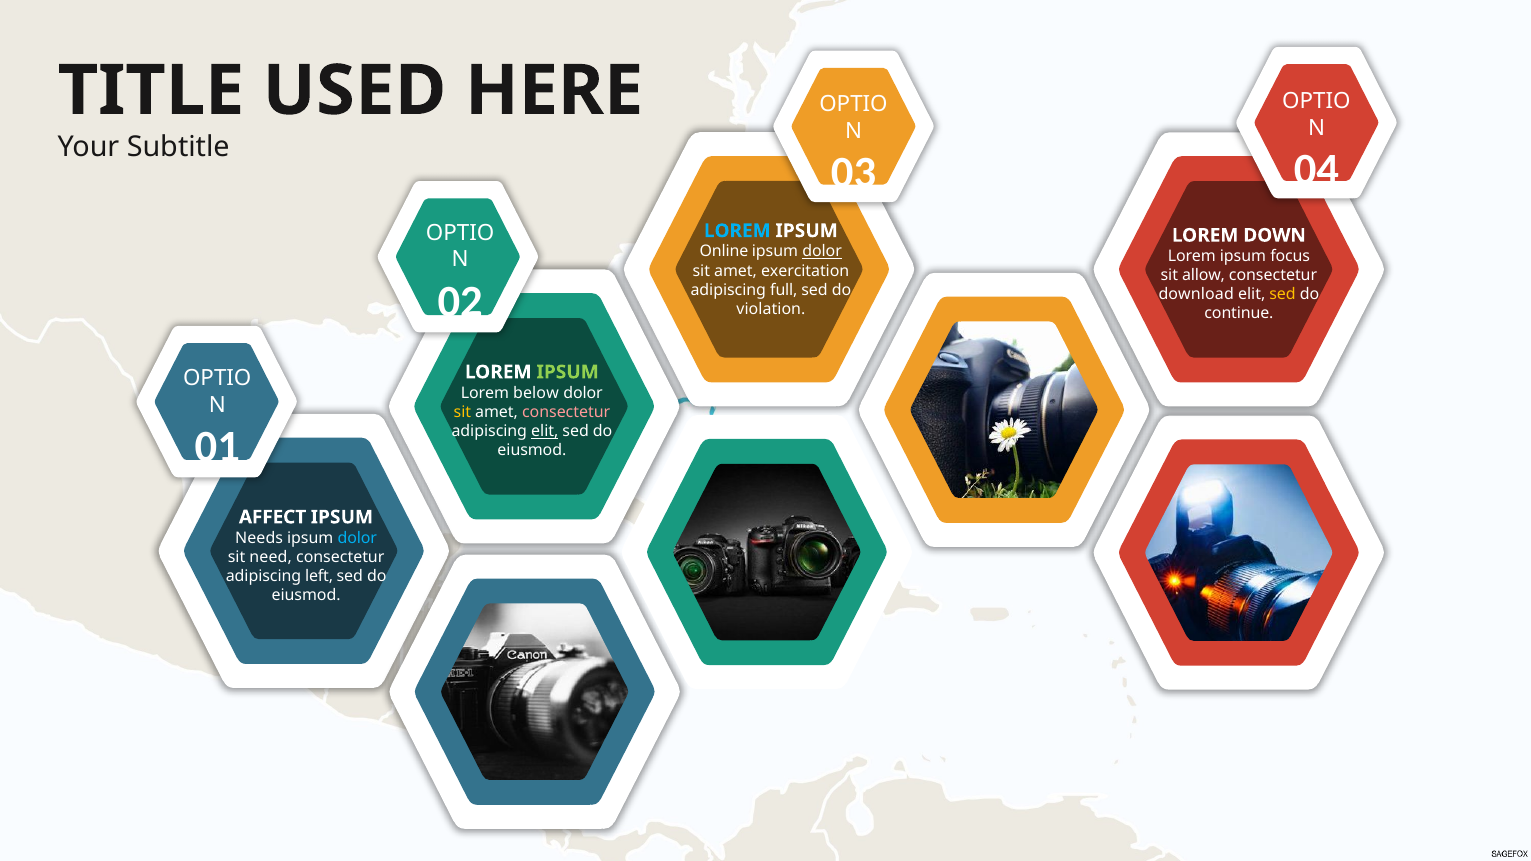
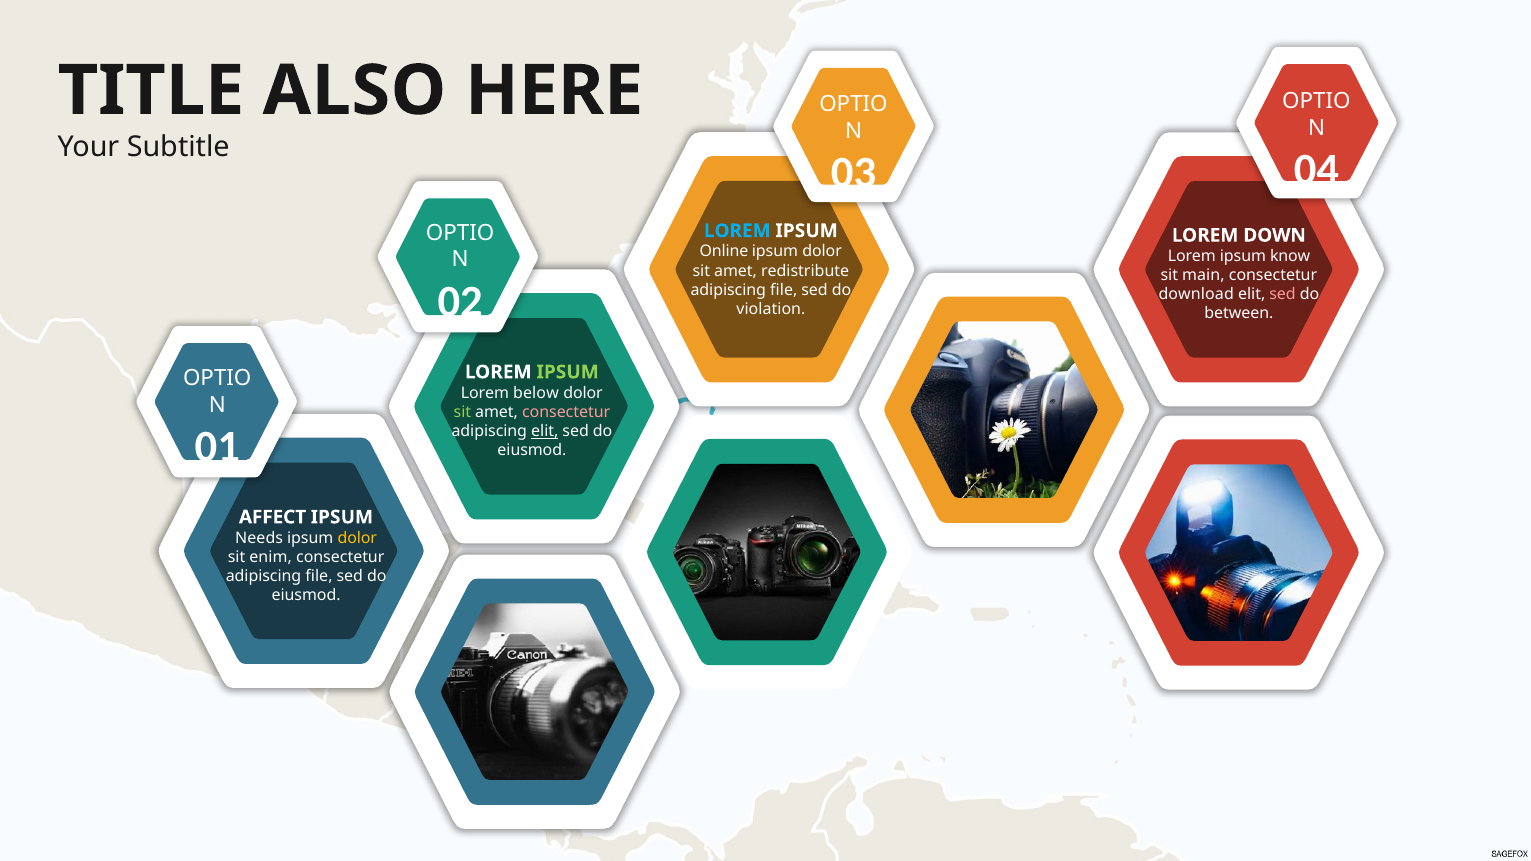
USED: USED -> ALSO (354, 91)
dolor underline: present -> none (822, 252)
focus: focus -> know (1290, 256)
exercitation: exercitation -> redistribute (805, 271)
allow: allow -> main (1203, 275)
full: full -> file (784, 290)
sed colour: yellow -> pink (1283, 295)
continue: continue -> between (1239, 314)
sit colour: yellow -> light green (462, 412)
dolor colour: light blue -> yellow (357, 538)
need: need -> enim (271, 557)
left: left -> file (319, 576)
